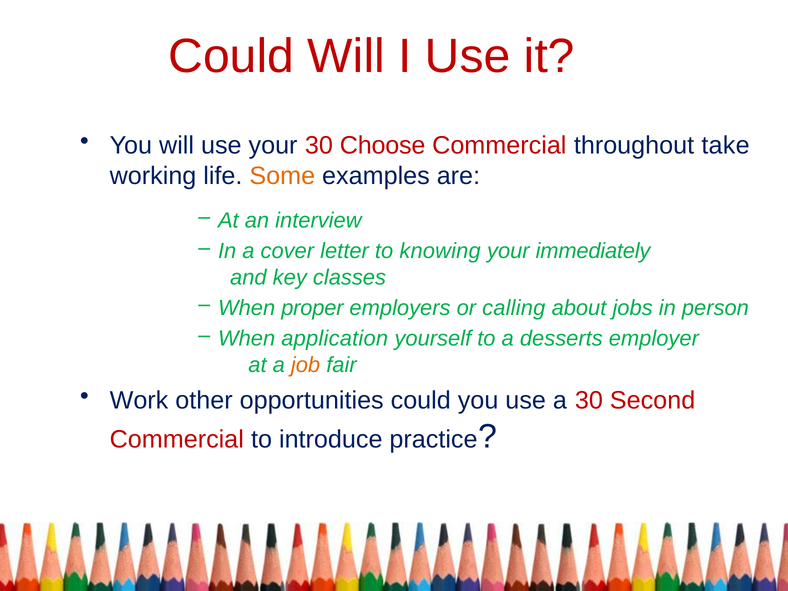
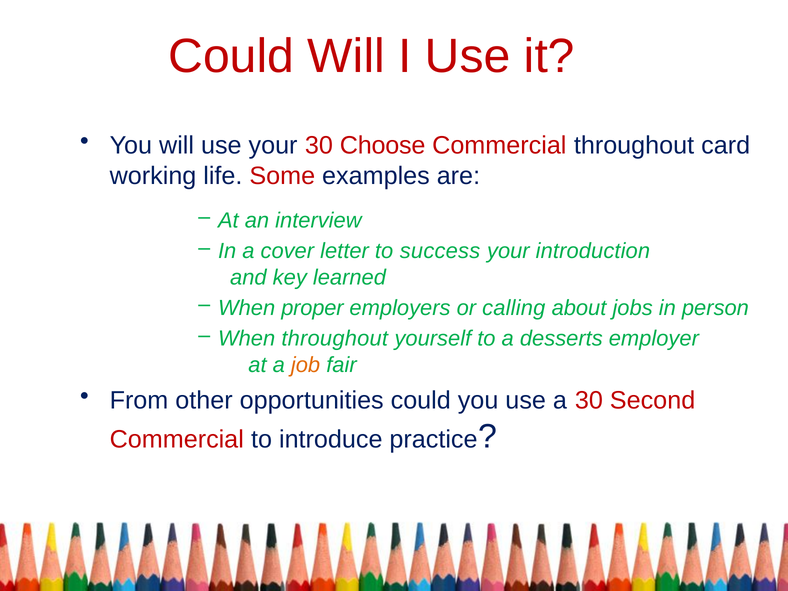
take: take -> card (726, 146)
Some colour: orange -> red (282, 176)
knowing: knowing -> success (440, 251)
immediately: immediately -> introduction (593, 251)
classes: classes -> learned (349, 277)
When application: application -> throughout (335, 339)
Work: Work -> From (139, 400)
